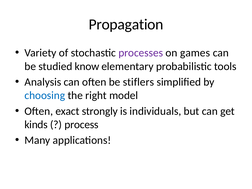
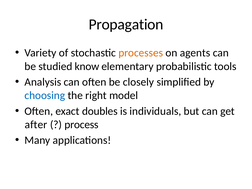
processes colour: purple -> orange (141, 53)
games: games -> agents (195, 53)
stiflers: stiflers -> closely (138, 82)
strongly: strongly -> doubles (100, 111)
kinds: kinds -> after (36, 125)
